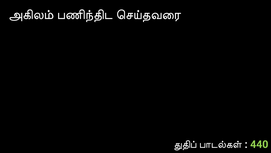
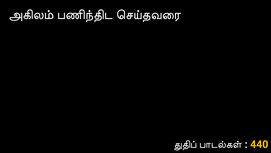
440 colour: light green -> yellow (259, 144)
